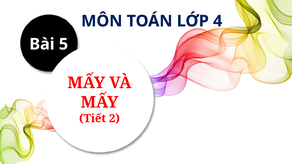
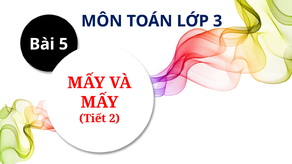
4: 4 -> 3 (218, 21)
